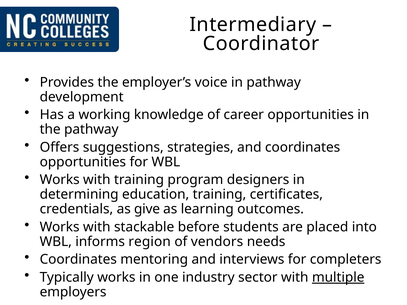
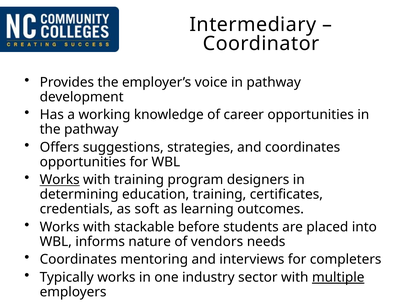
Works underline: none -> present (60, 180)
give: give -> soft (147, 209)
region: region -> nature (150, 242)
